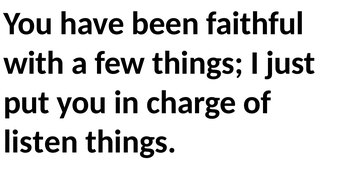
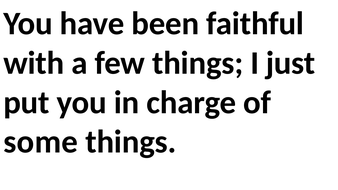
listen: listen -> some (41, 142)
